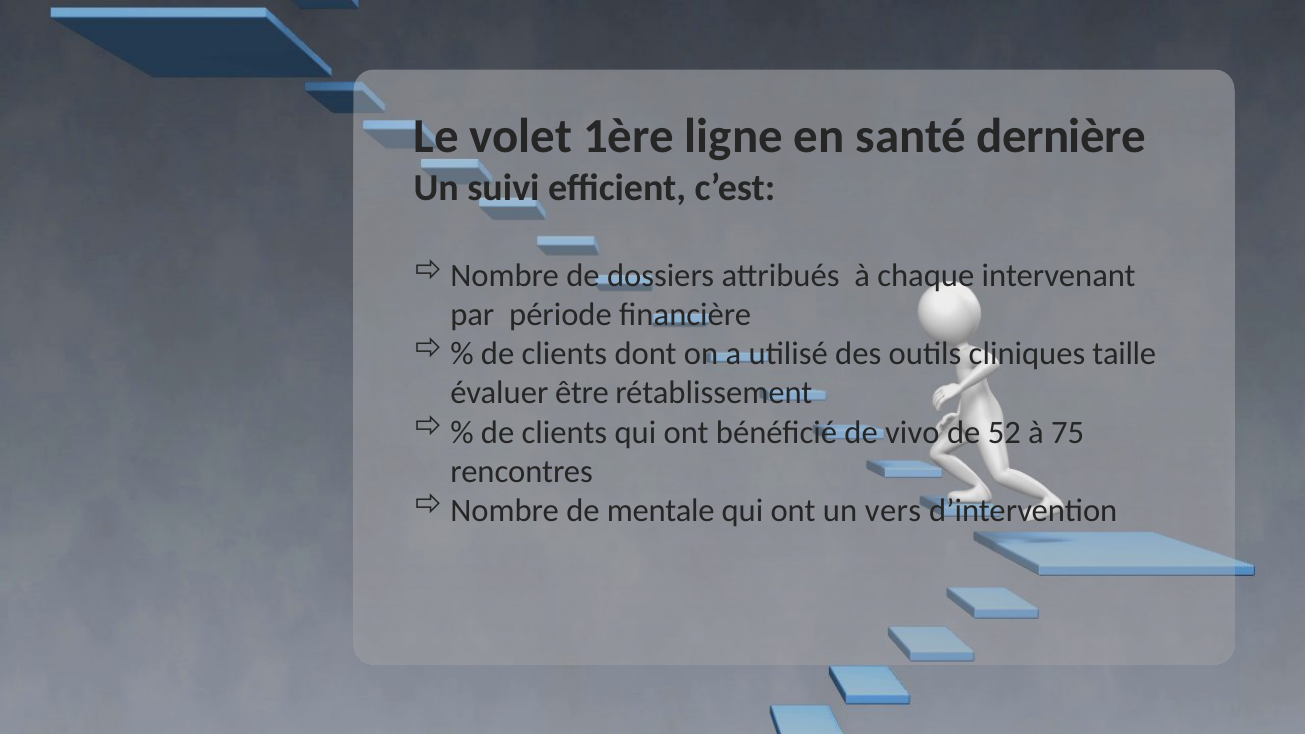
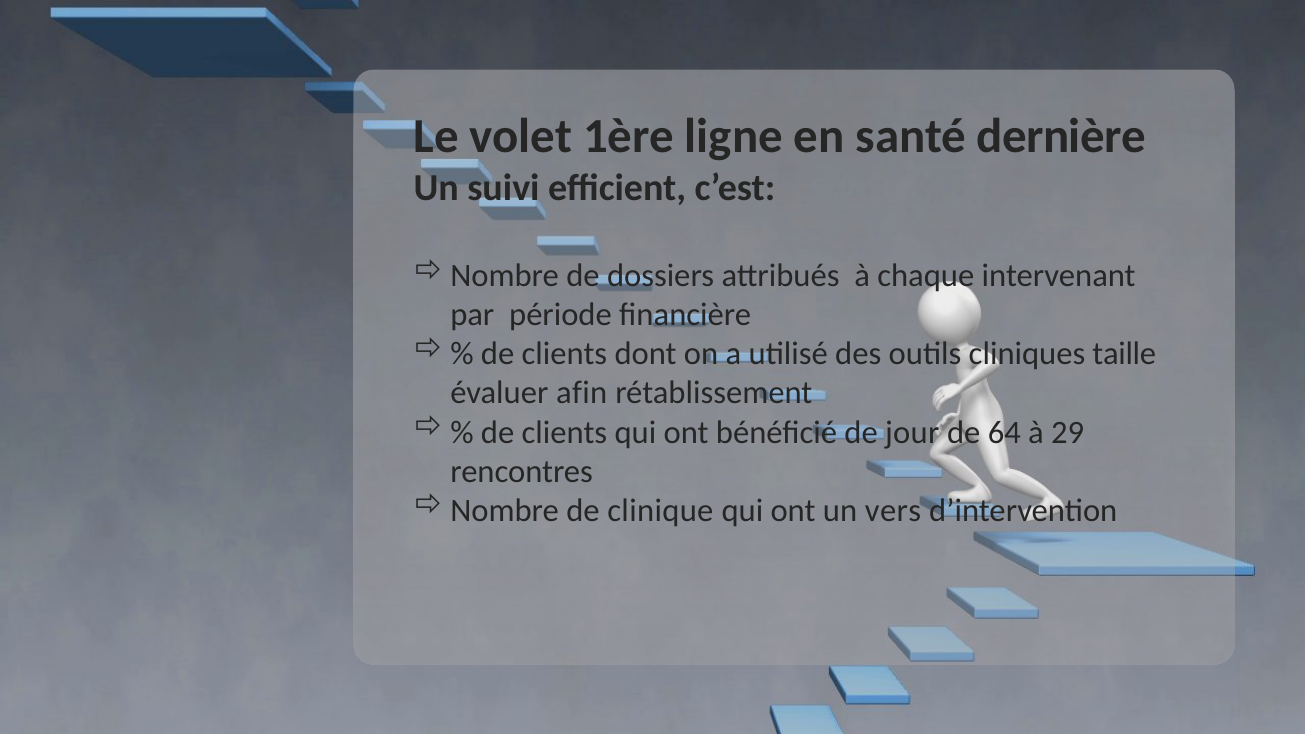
être: être -> afin (582, 393)
vivo: vivo -> jour (912, 432)
52: 52 -> 64 (1004, 432)
75: 75 -> 29 (1068, 432)
mentale: mentale -> clinique (660, 511)
